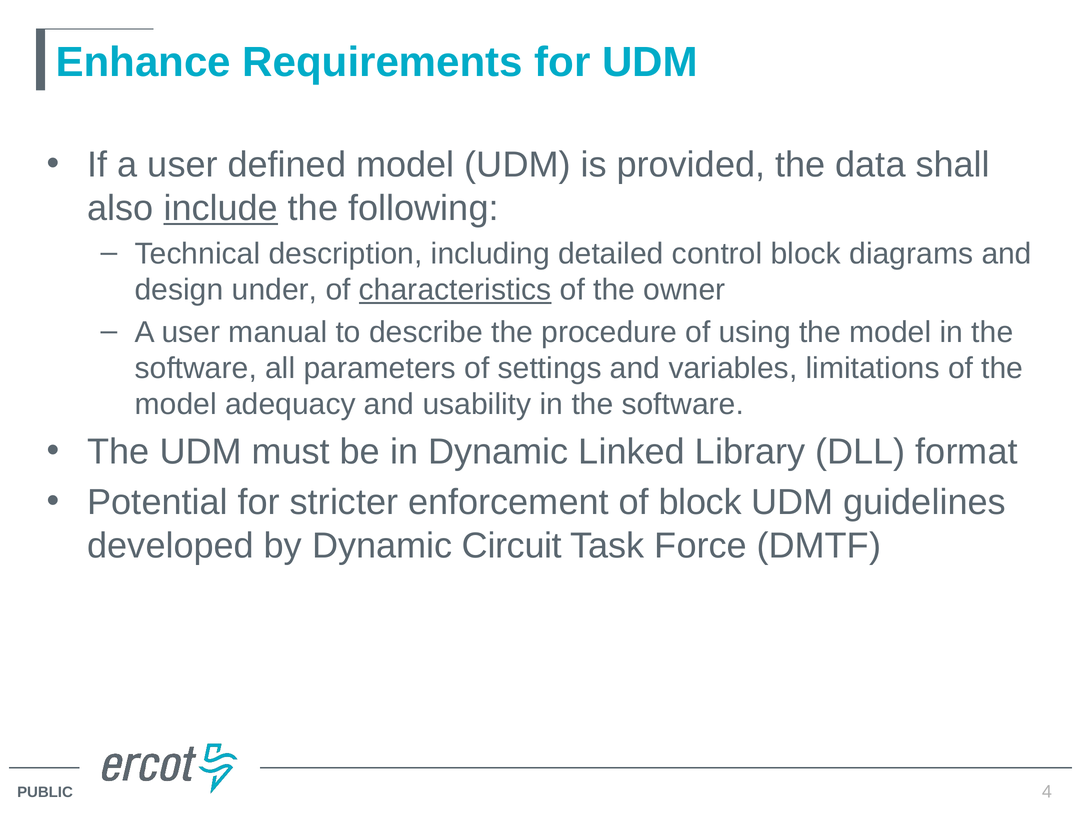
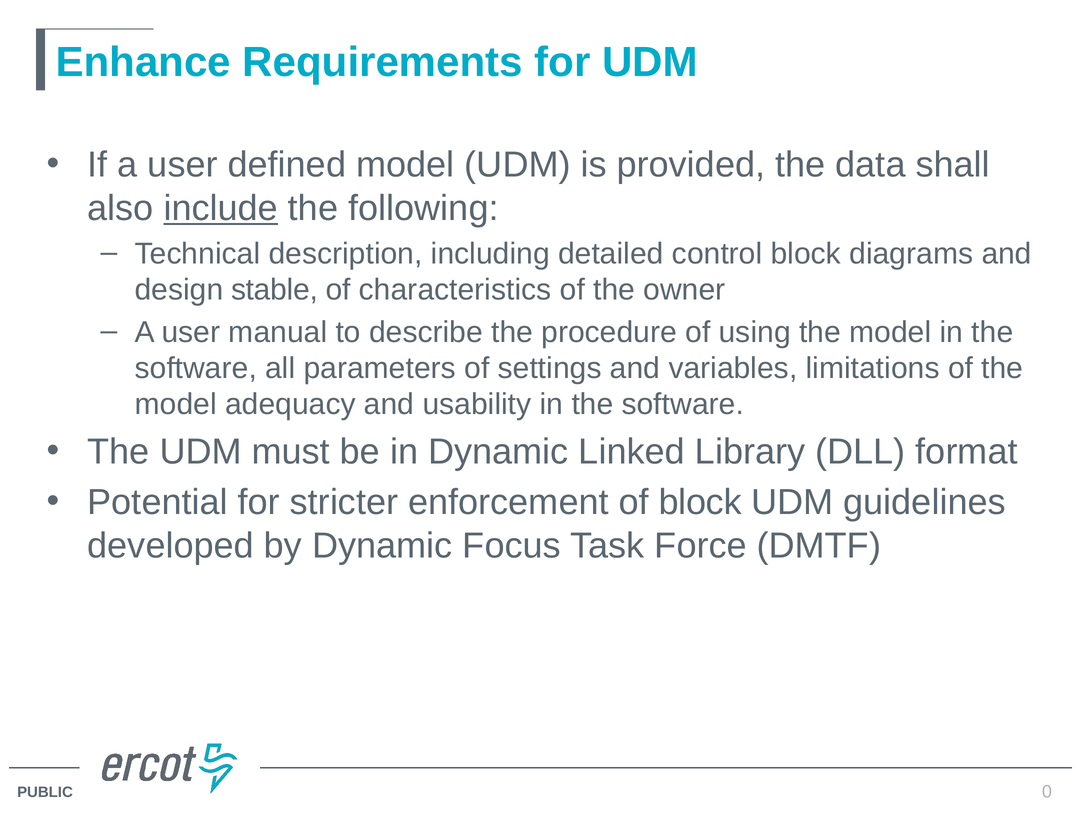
under: under -> stable (275, 290)
characteristics underline: present -> none (455, 290)
Circuit: Circuit -> Focus (512, 545)
4: 4 -> 0 (1047, 791)
